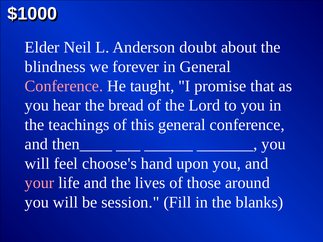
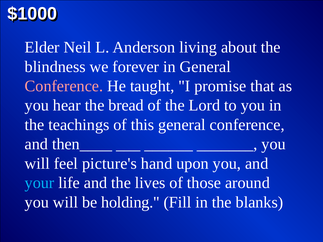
doubt: doubt -> living (198, 47)
choose's: choose's -> picture's (109, 164)
your colour: pink -> light blue (40, 183)
session: session -> holding (130, 202)
